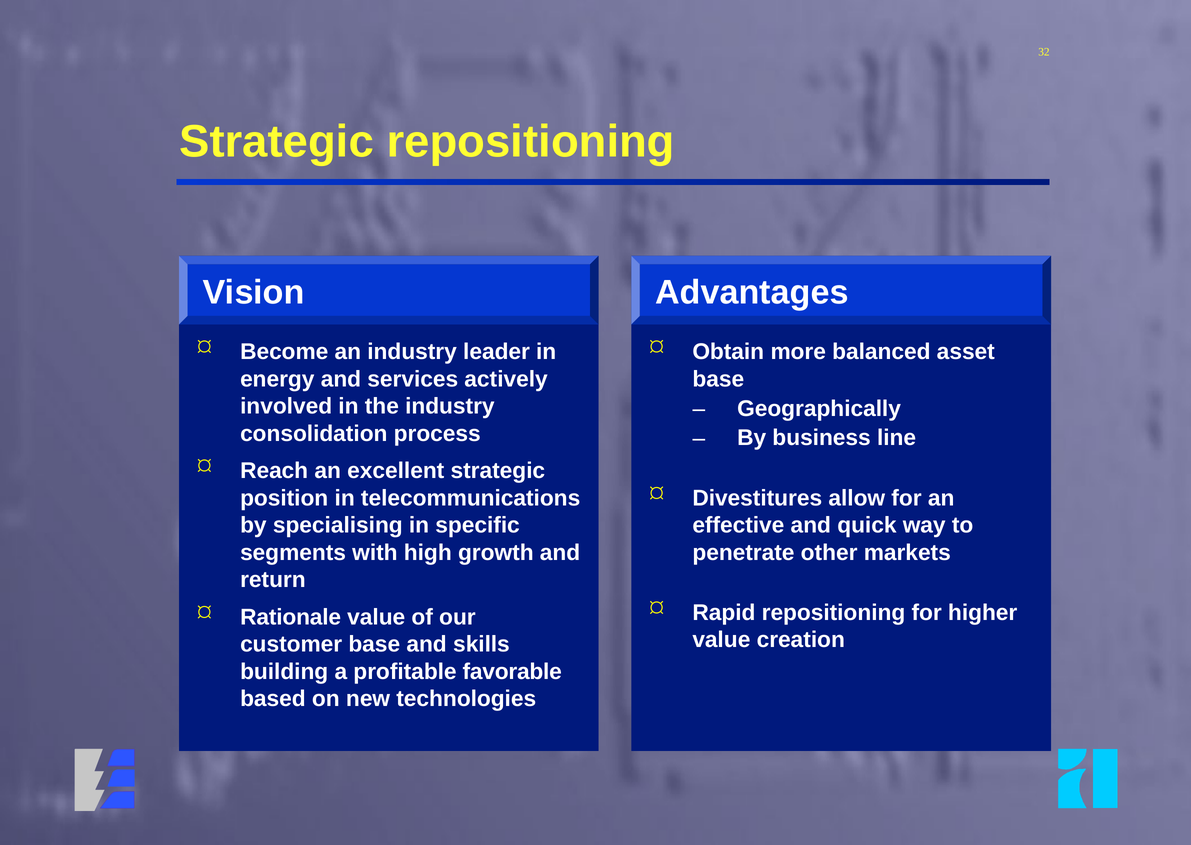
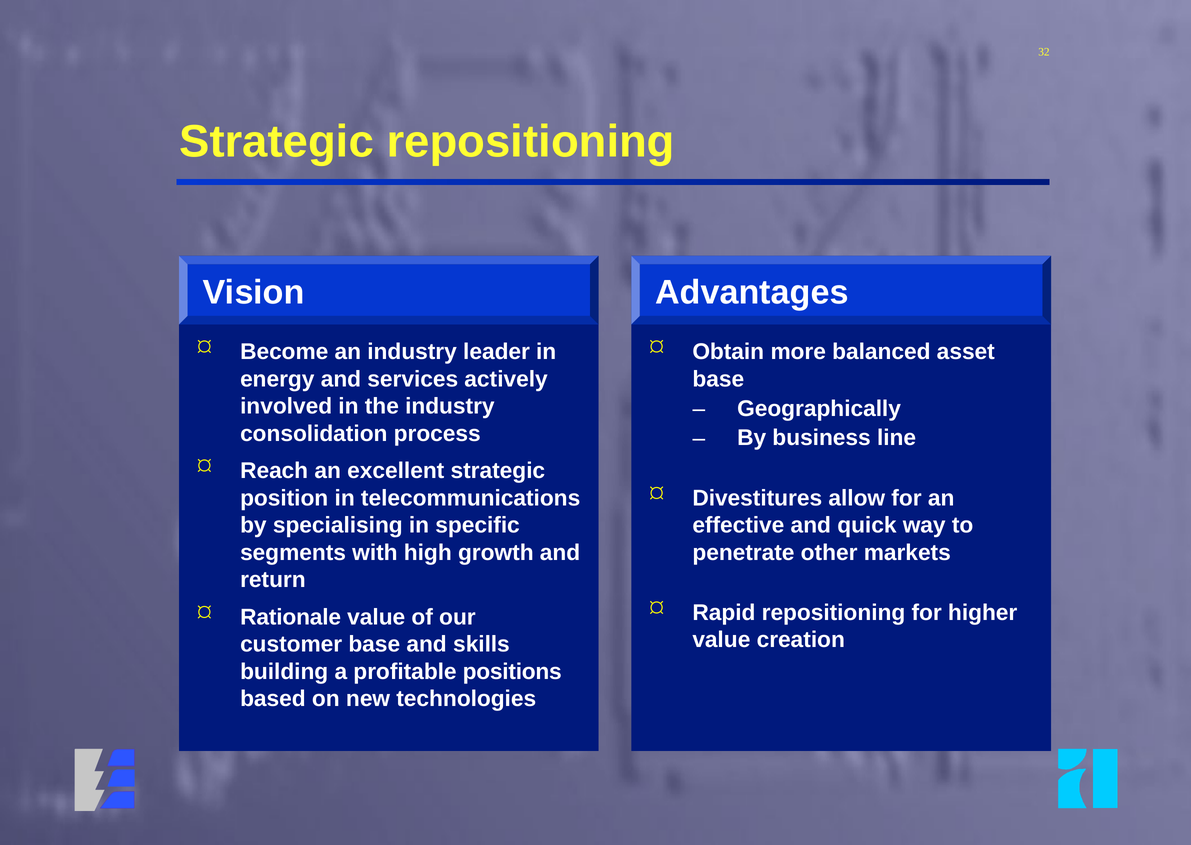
favorable: favorable -> positions (512, 672)
